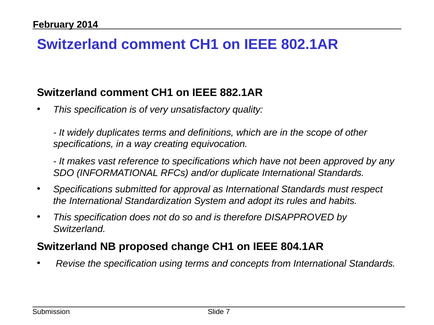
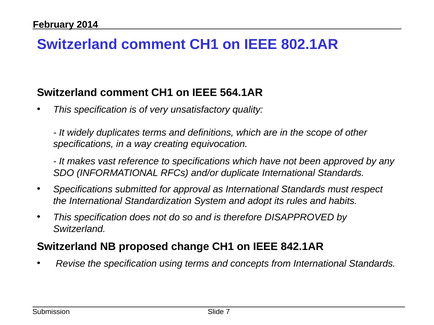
882.1AR: 882.1AR -> 564.1AR (241, 93)
804.1AR: 804.1AR -> 842.1AR (302, 247)
